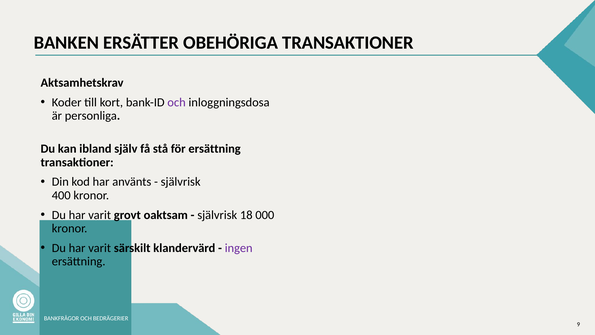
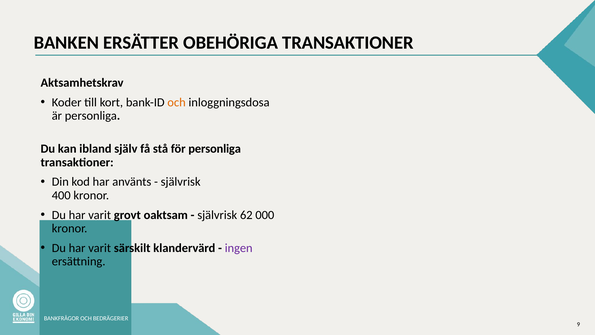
och colour: purple -> orange (177, 102)
för ersättning: ersättning -> personliga (215, 149)
18: 18 -> 62 (246, 215)
